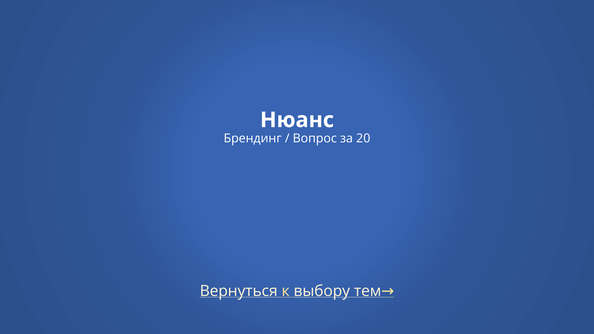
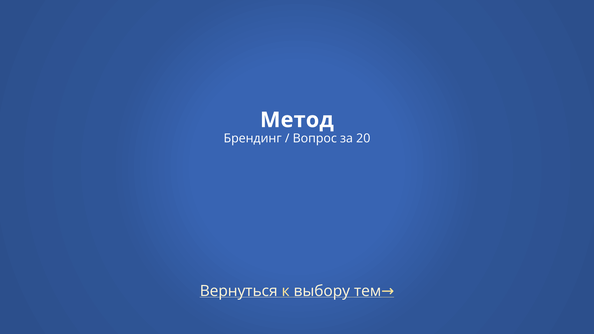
Нюанс: Нюанс -> Метод (297, 120)
